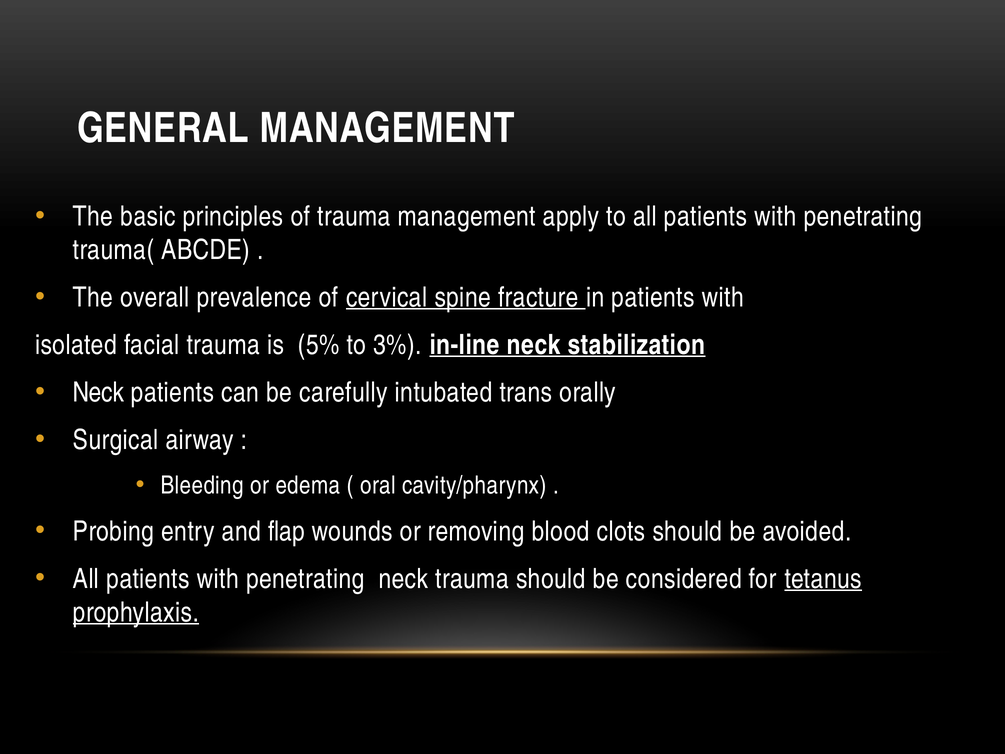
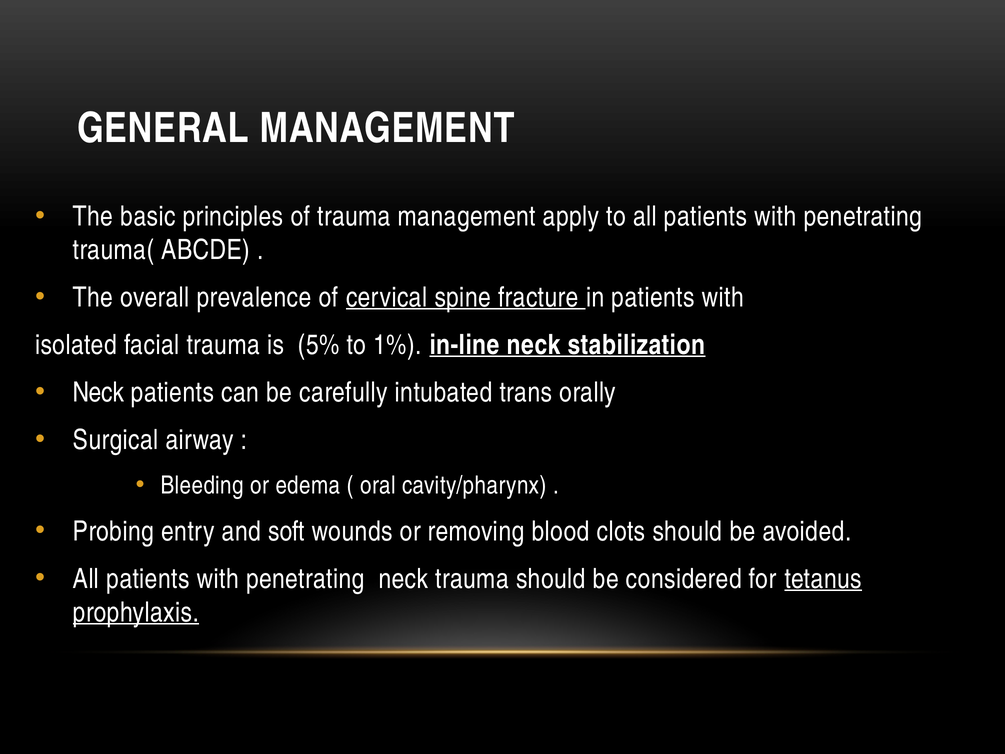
3%: 3% -> 1% (397, 345)
flap: flap -> soft (286, 531)
